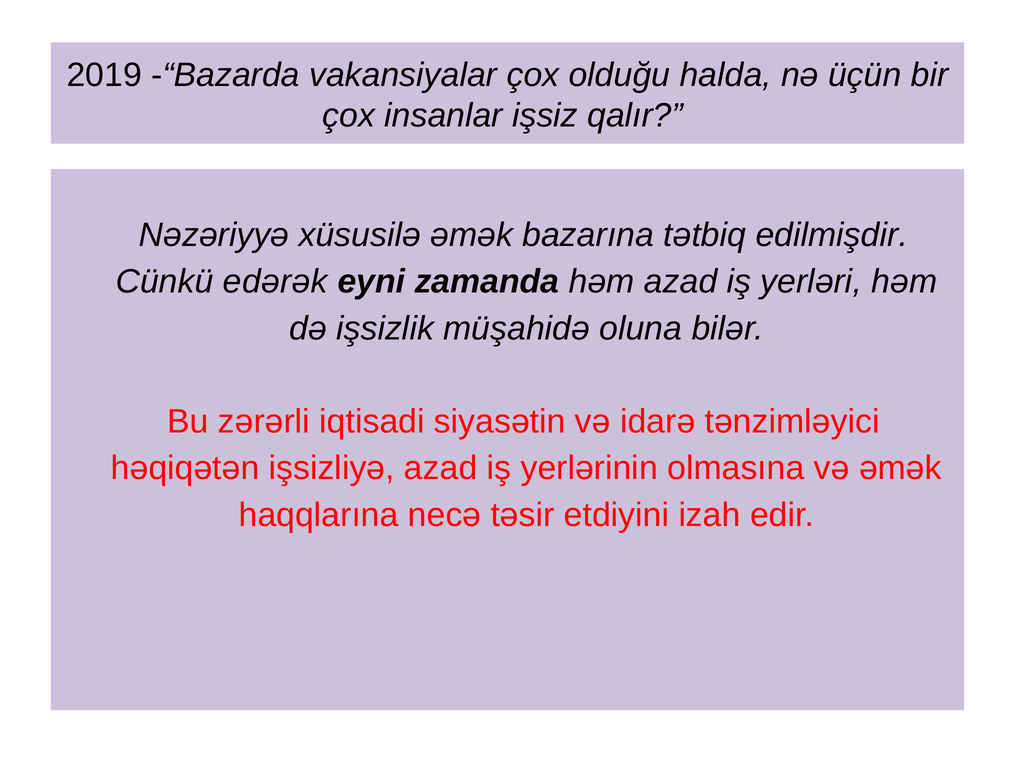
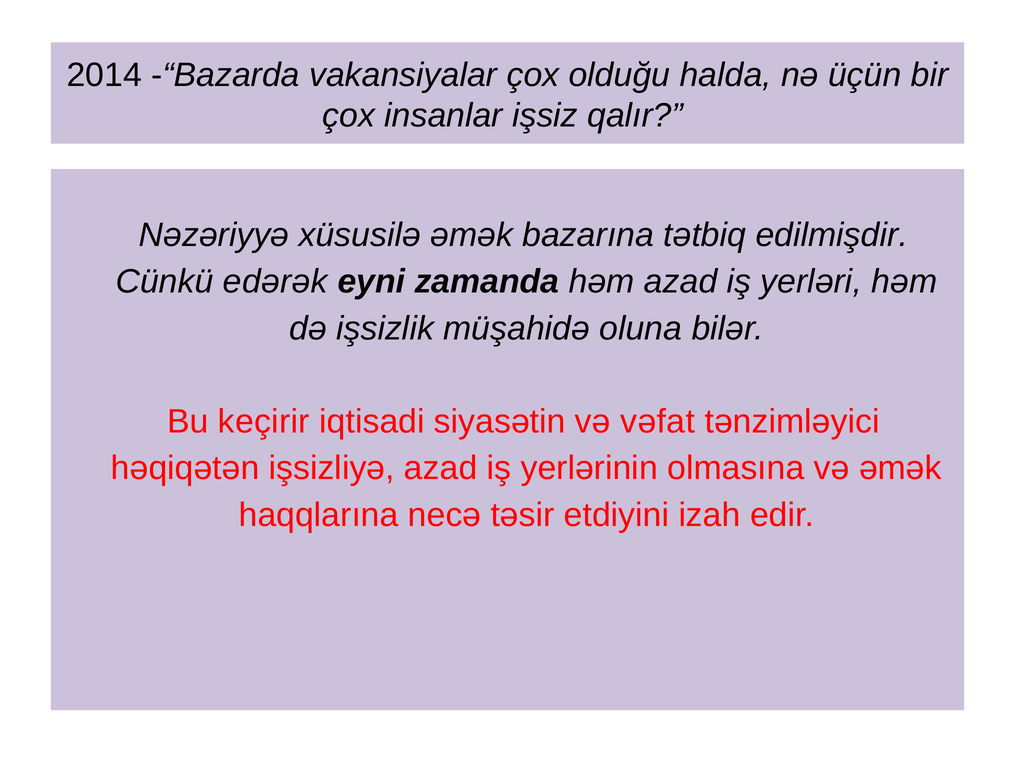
2019: 2019 -> 2014 (104, 75)
zərərli: zərərli -> keçirir (264, 422)
idarə: idarə -> vəfat (658, 422)
